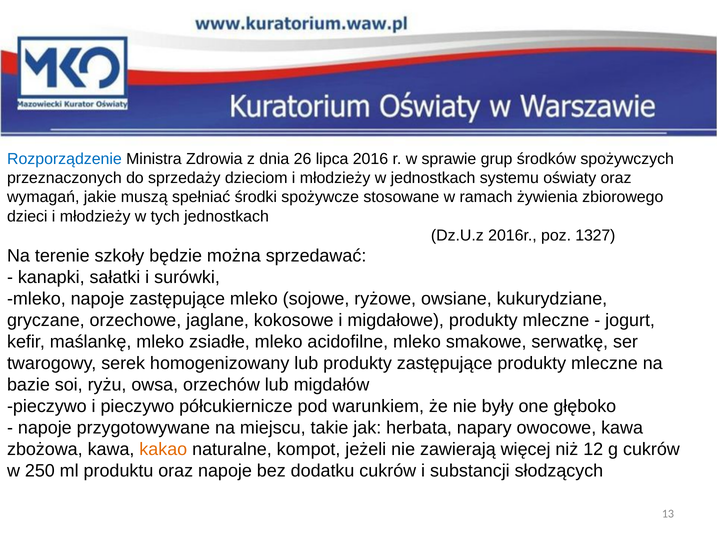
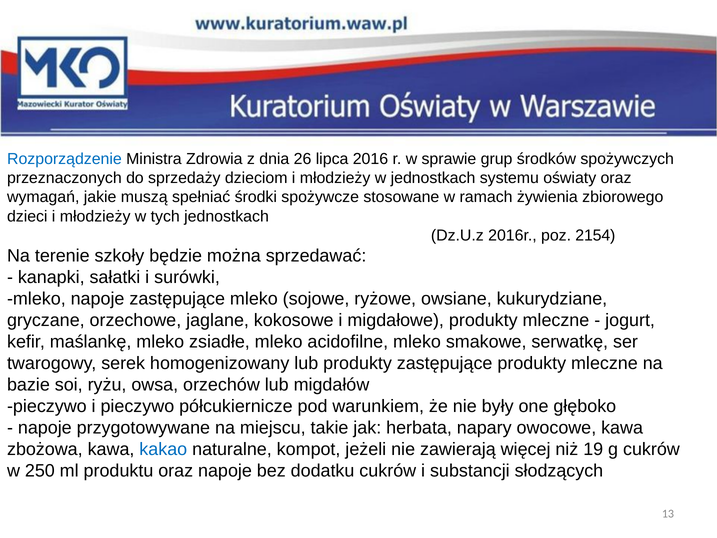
1327: 1327 -> 2154 (595, 235)
kakao colour: orange -> blue (163, 449)
12: 12 -> 19 (593, 449)
